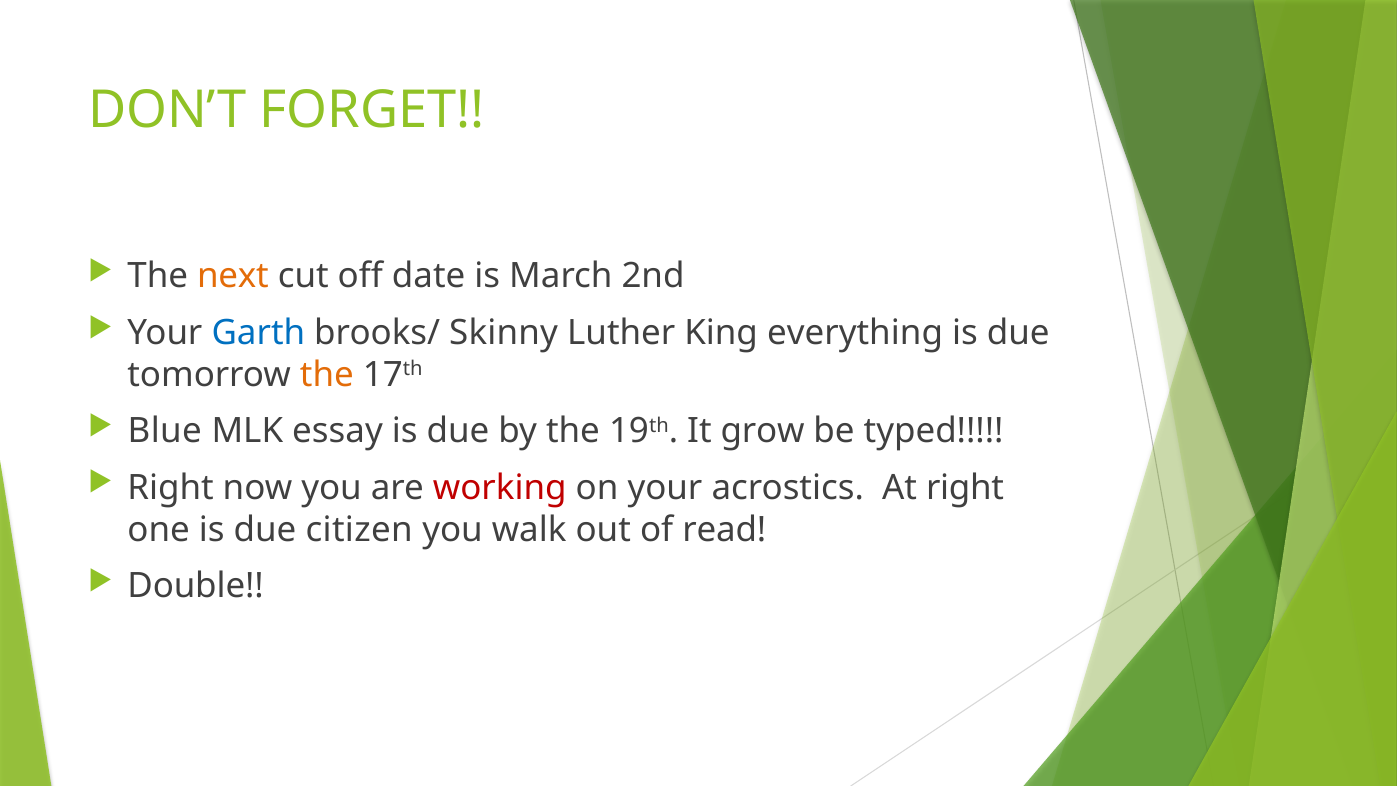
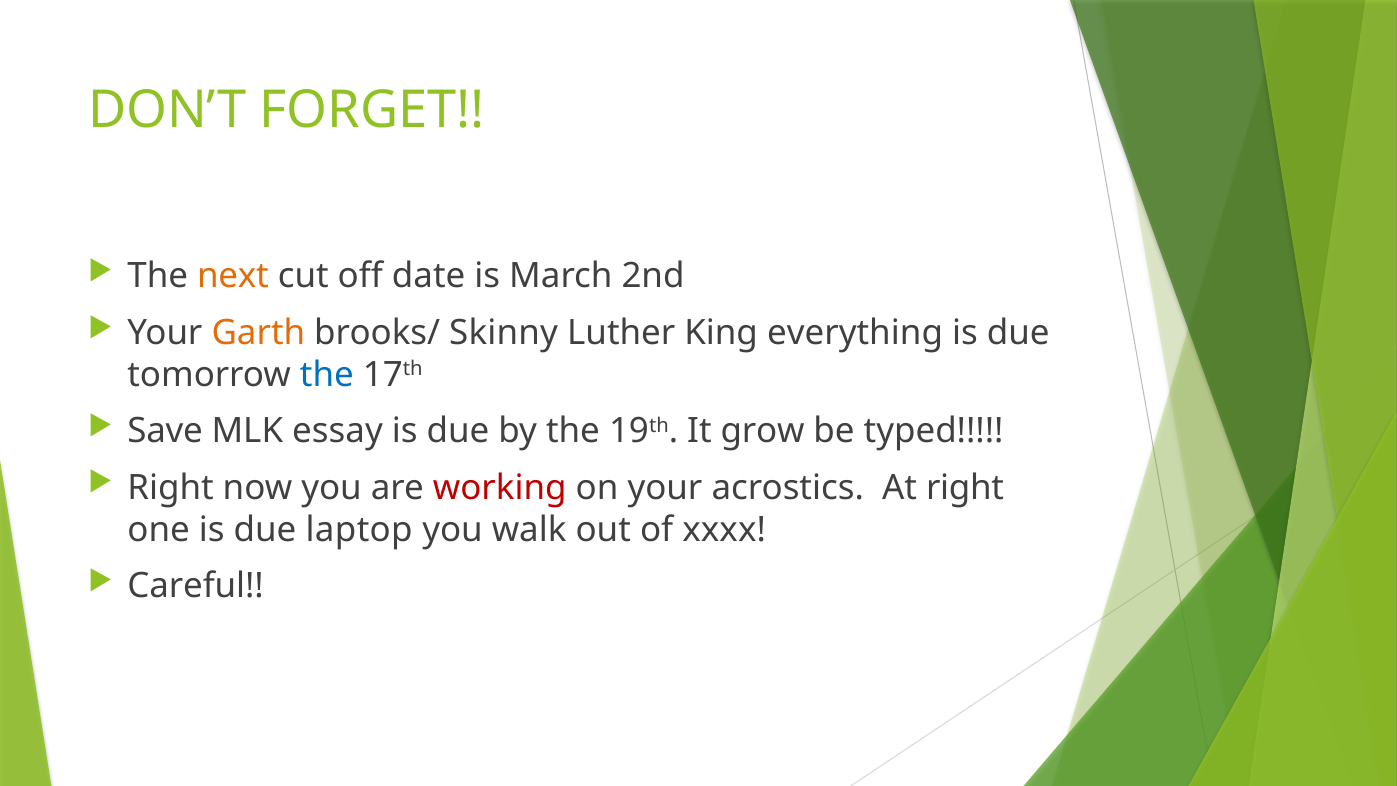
Garth colour: blue -> orange (258, 333)
the colour: orange -> blue (327, 375)
Blue: Blue -> Save (165, 431)
citizen: citizen -> laptop (359, 529)
read: read -> xxxx (724, 529)
Double: Double -> Careful (196, 586)
